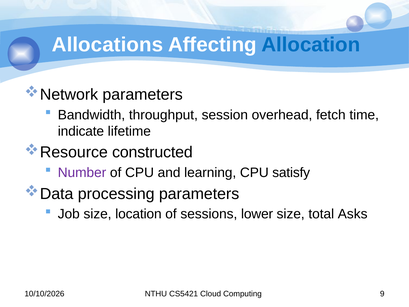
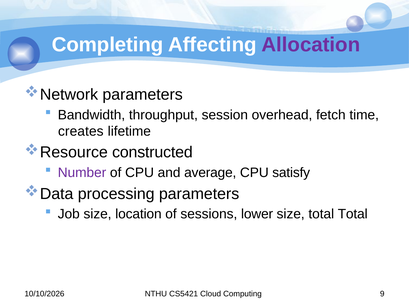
Allocations: Allocations -> Completing (108, 45)
Allocation colour: blue -> purple (311, 45)
indicate: indicate -> creates (81, 131)
learning: learning -> average (210, 173)
total Asks: Asks -> Total (353, 214)
